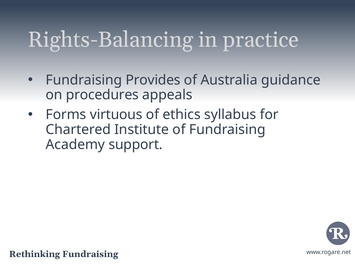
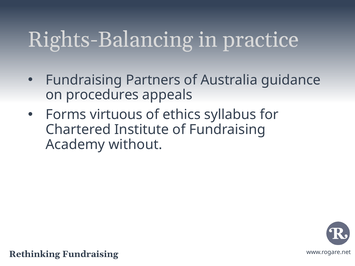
Provides: Provides -> Partners (153, 80)
support: support -> without (135, 145)
